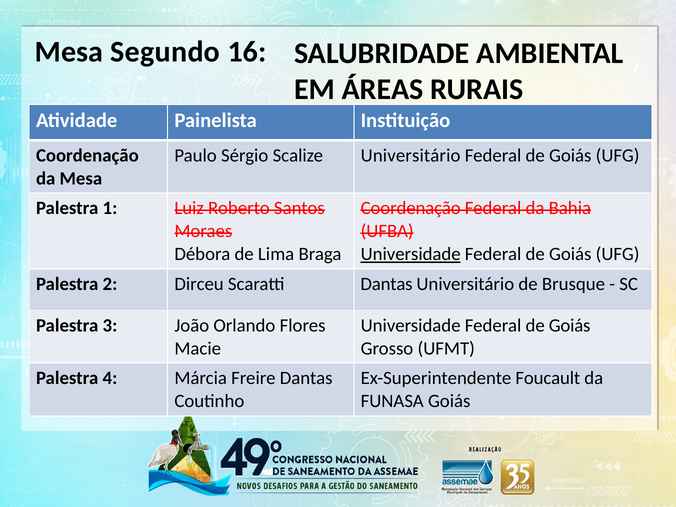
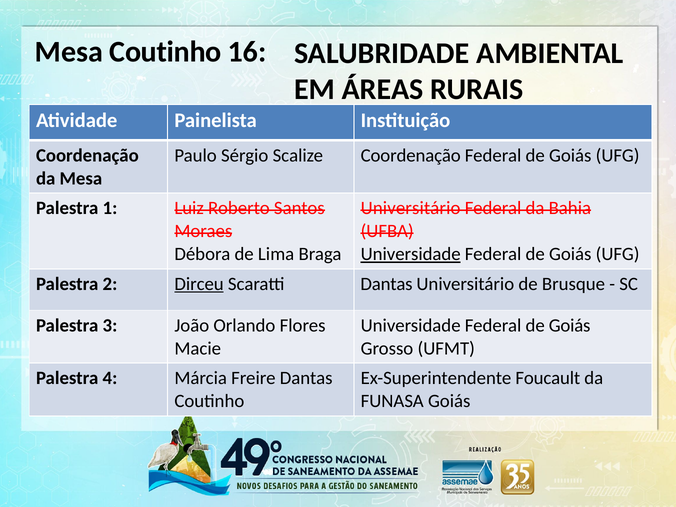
Mesa Segundo: Segundo -> Coutinho (166, 52)
Scalize Universitário: Universitário -> Coordenação (411, 155)
Coordenação: Coordenação -> Universitário (411, 208)
Dirceu underline: none -> present (199, 284)
